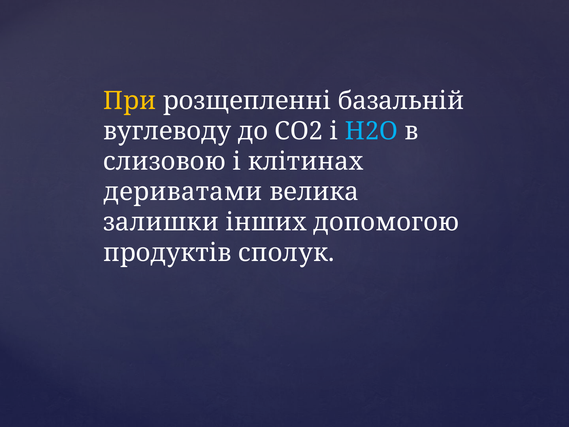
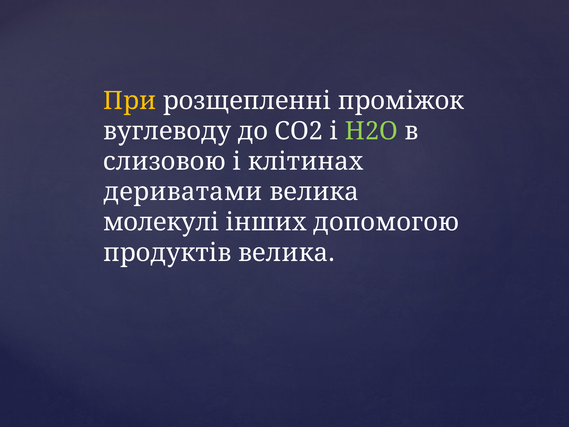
базальній: базальній -> проміжок (401, 101)
Н2О colour: light blue -> light green (371, 131)
залишки: залишки -> молекулі (161, 222)
продуктів сполук: сполук -> велика (286, 253)
